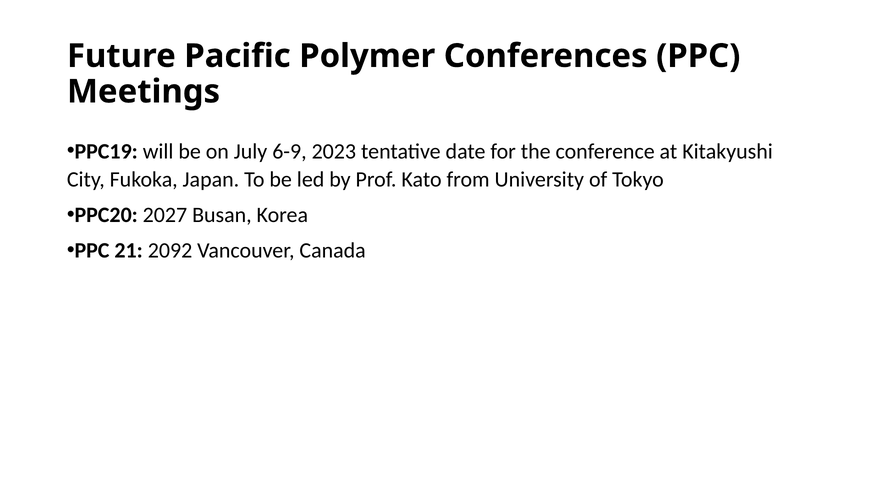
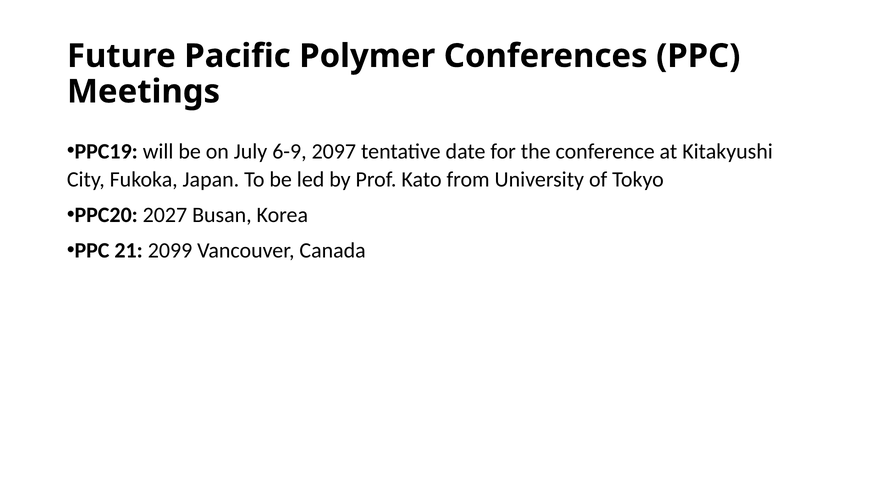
2023: 2023 -> 2097 (334, 151)
2092: 2092 -> 2099 (170, 250)
